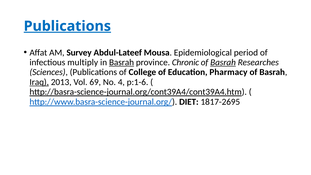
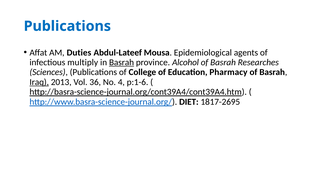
Publications underline: present -> none (67, 26)
Survey: Survey -> Duties (79, 53)
period: period -> agents (246, 53)
Chronic: Chronic -> Alcohol (186, 62)
Basrah underline: present -> none (223, 62)
69: 69 -> 36 (95, 82)
